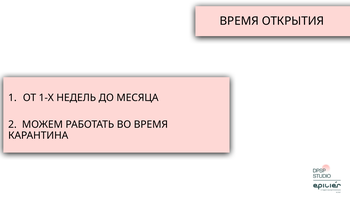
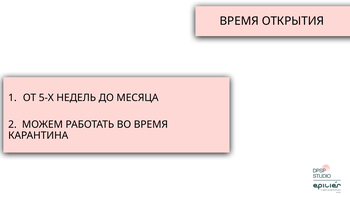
1-Х: 1-Х -> 5-Х (46, 98)
